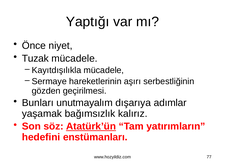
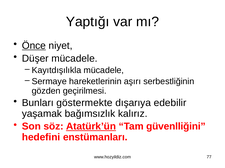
Önce underline: none -> present (34, 46)
Tuzak: Tuzak -> Düşer (35, 59)
unutmayalım: unutmayalım -> göstermekte (84, 103)
adımlar: adımlar -> edebilir (170, 103)
yatırımların: yatırımların -> güvenlliğini (176, 127)
